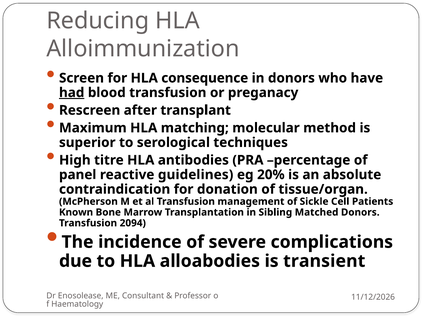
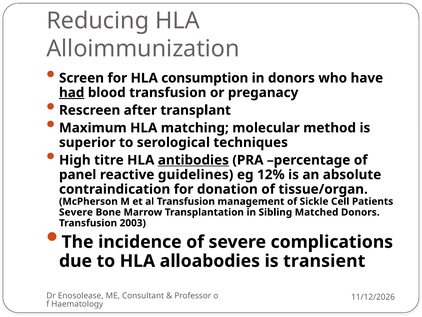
consequence: consequence -> consumption (205, 78)
antibodies underline: none -> present (193, 160)
20%: 20% -> 12% (271, 174)
Known: Known -> Severe (76, 212)
2094: 2094 -> 2003 (133, 223)
